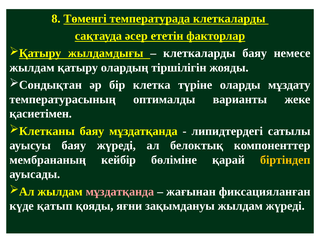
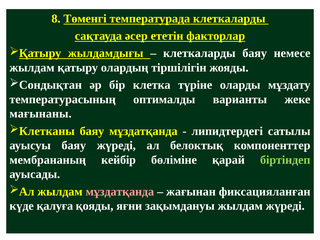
қасиетімен: қасиетімен -> мағынаны (41, 114)
біртіндеп colour: yellow -> light green (285, 160)
қатып: қатып -> қалуға (55, 206)
